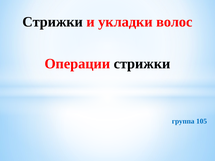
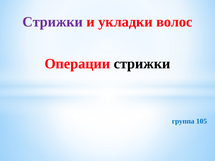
Стрижки colour: black -> purple (53, 22)
